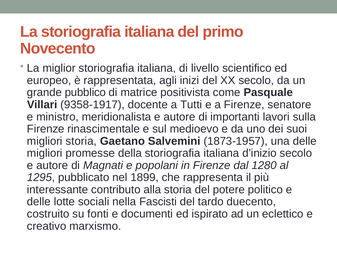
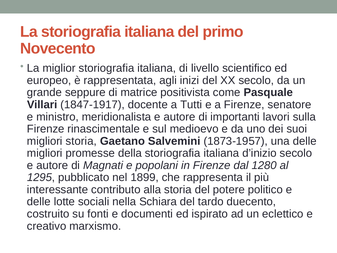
pubblico: pubblico -> seppure (85, 92)
9358-1917: 9358-1917 -> 1847-1917 (93, 105)
Fascisti: Fascisti -> Schiara (158, 202)
